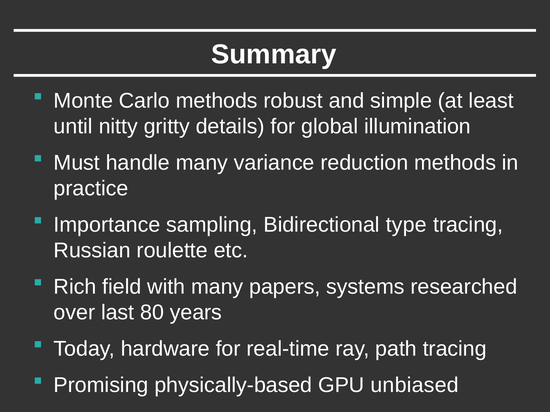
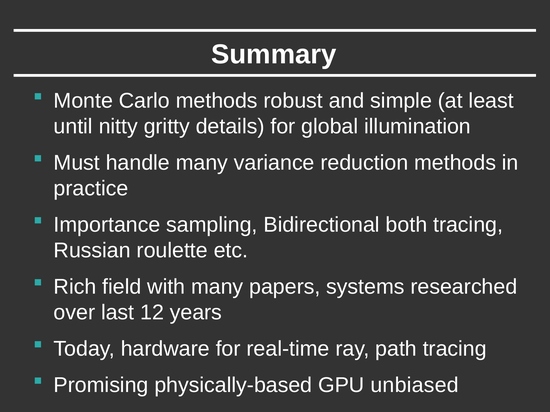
type: type -> both (406, 225)
80: 80 -> 12 (152, 313)
